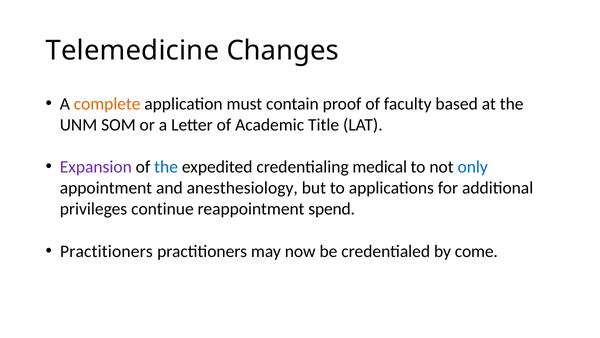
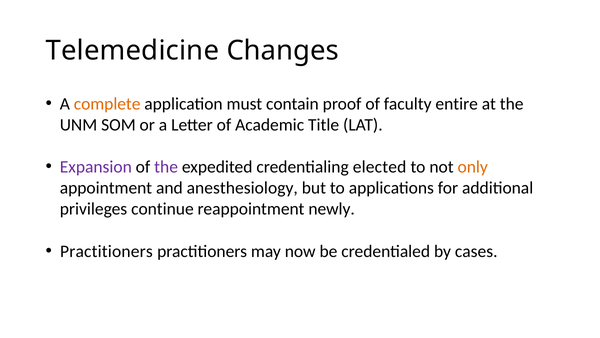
based: based -> entire (457, 104)
the colour: blue -> purple (166, 167)
medical: medical -> elected (380, 167)
only colour: blue -> orange (473, 167)
spend: spend -> newly (332, 209)
come: come -> cases (476, 251)
